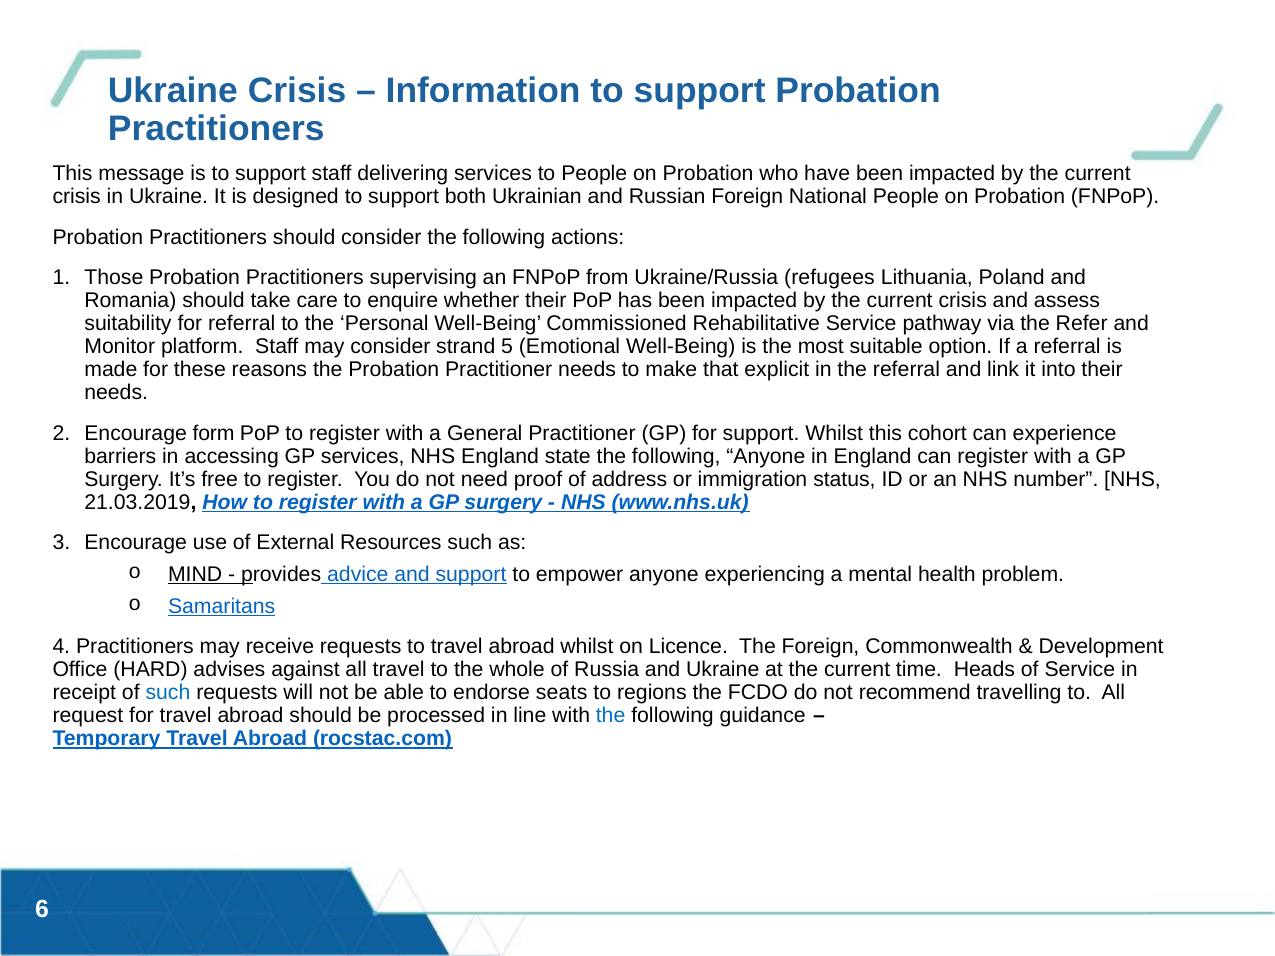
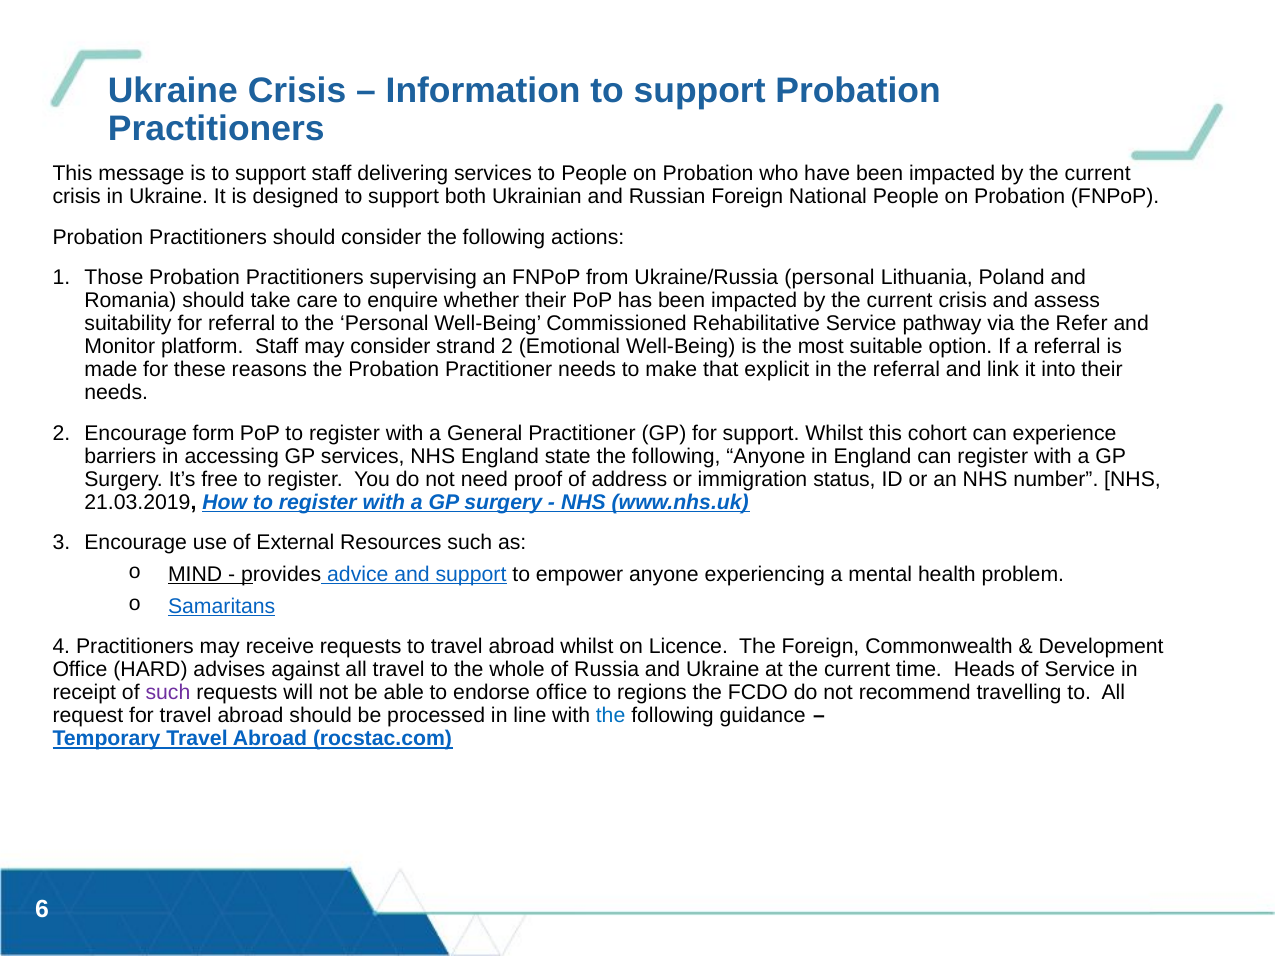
Ukraine/Russia refugees: refugees -> personal (829, 278)
strand 5: 5 -> 2 (507, 347)
such colour: blue -> purple (168, 693)
endorse seats: seats -> office (562, 693)
